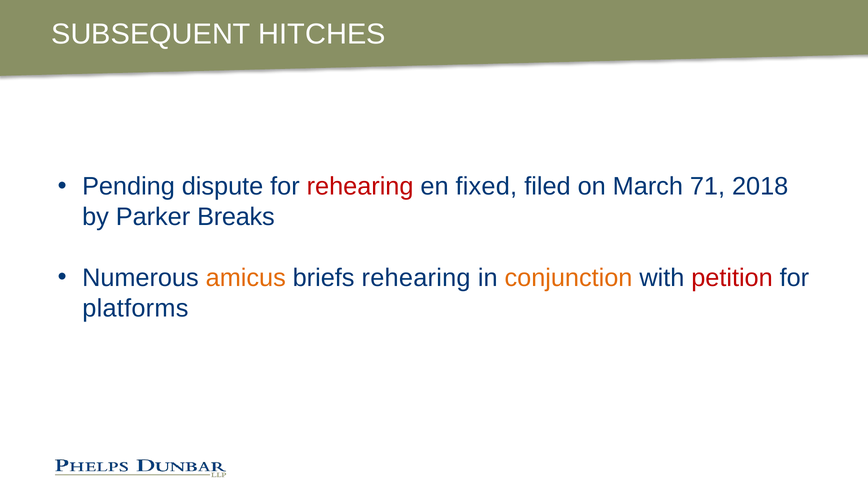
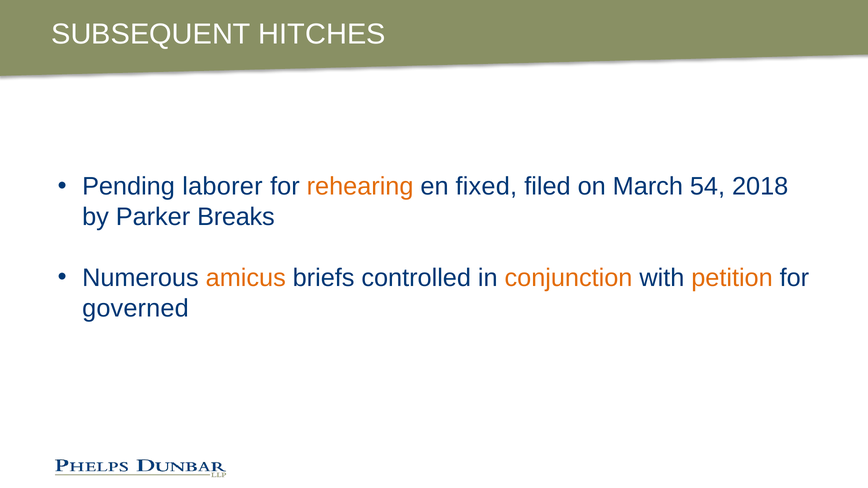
dispute: dispute -> laborer (222, 187)
rehearing colour: red -> orange (360, 187)
71: 71 -> 54 (708, 187)
briefs rehearing: rehearing -> controlled (416, 278)
petition colour: red -> orange (732, 278)
platforms: platforms -> governed (135, 308)
